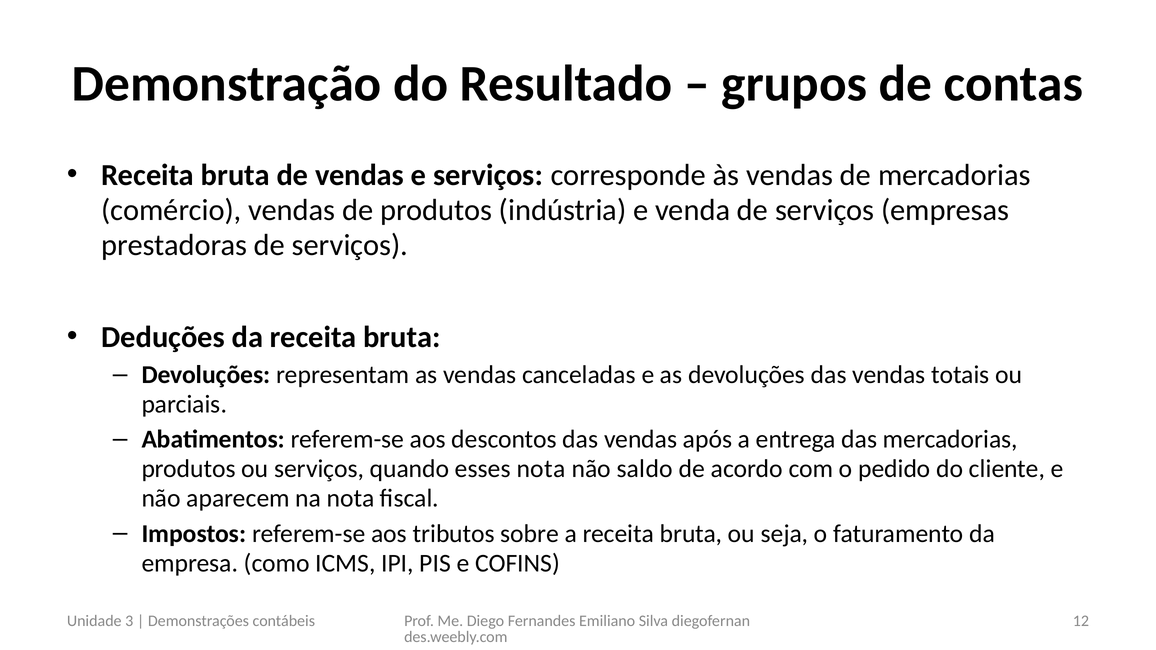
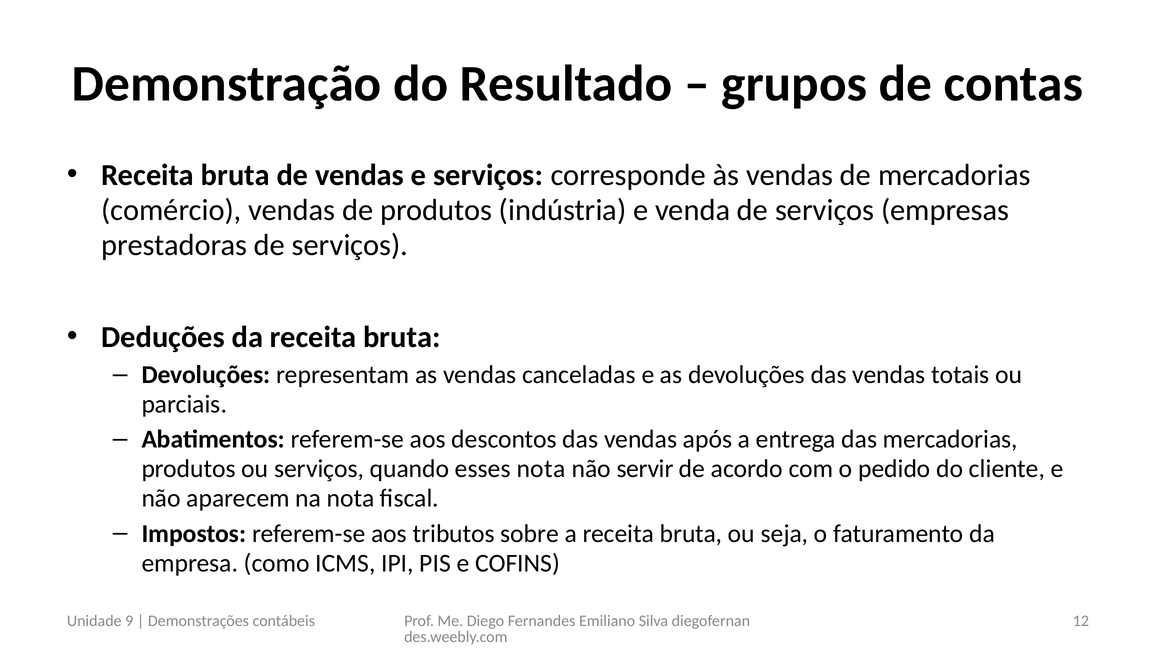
saldo: saldo -> servir (645, 469)
3: 3 -> 9 (129, 621)
